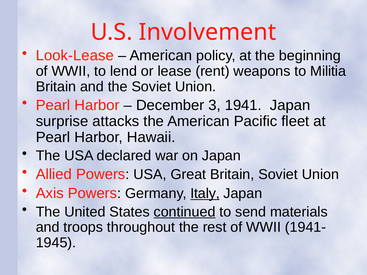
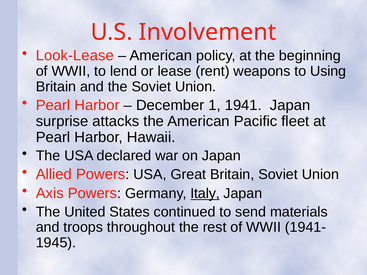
Militia: Militia -> Using (328, 71)
3: 3 -> 1 (215, 105)
continued underline: present -> none (185, 212)
